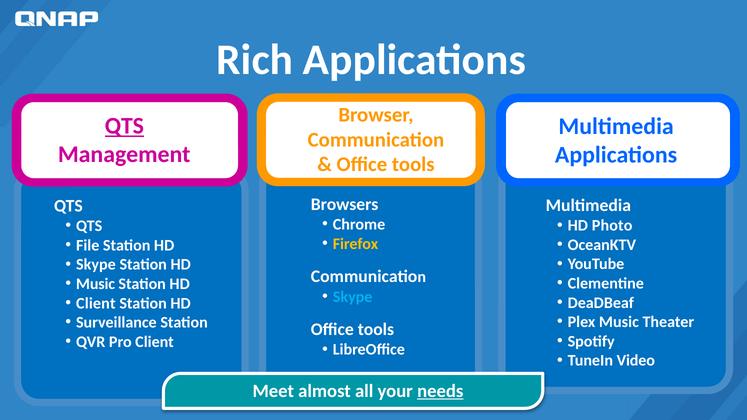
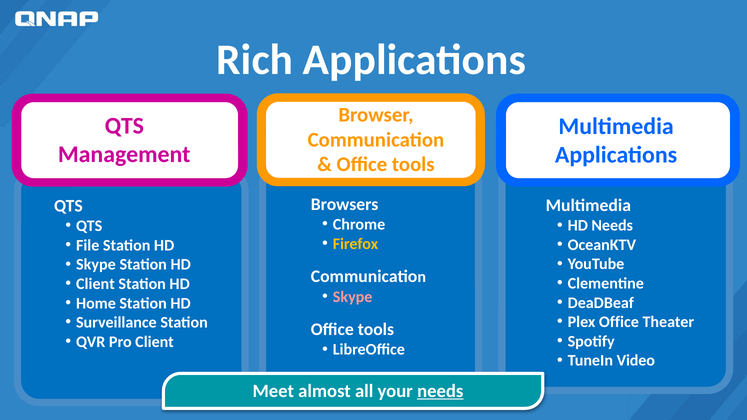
QTS underline: present -> none (124, 126)
HD Photo: Photo -> Needs (612, 226)
Music: Music -> Client (95, 284)
Skype colour: light blue -> pink (353, 297)
Client: Client -> Home (96, 303)
Plex Music: Music -> Office (619, 322)
